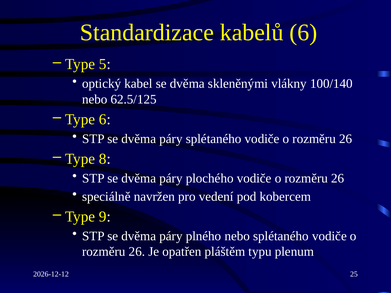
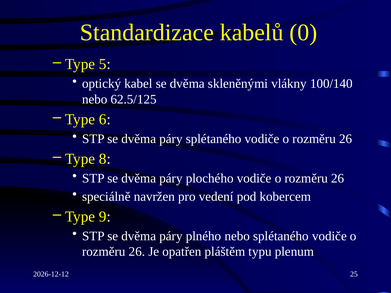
kabelů 6: 6 -> 0 (303, 33)
